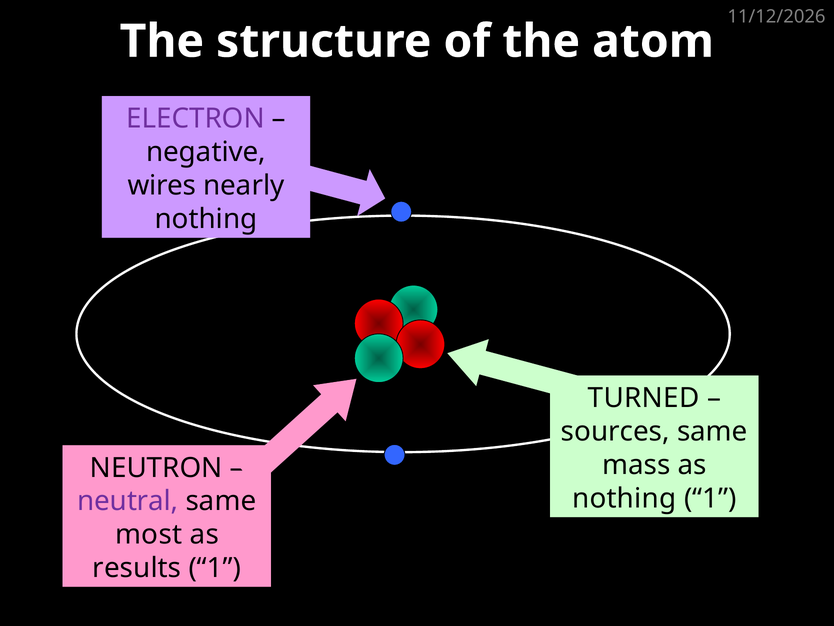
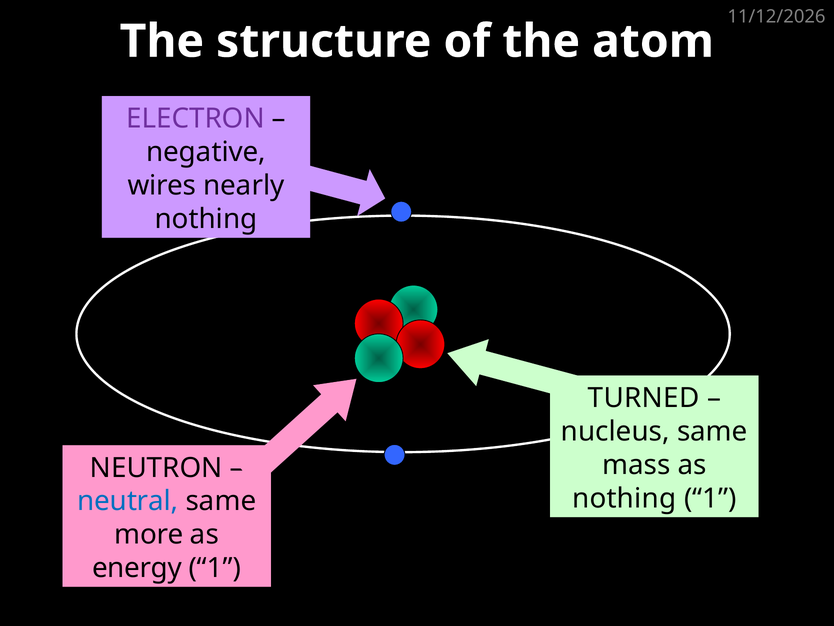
sources: sources -> nucleus (615, 431)
neutral colour: purple -> blue (128, 501)
most: most -> more (149, 534)
results: results -> energy (137, 568)
